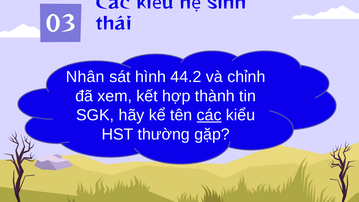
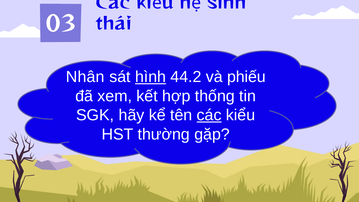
hình underline: none -> present (151, 77)
chỉnh: chỉnh -> phiếu (246, 77)
thành: thành -> thống (215, 96)
